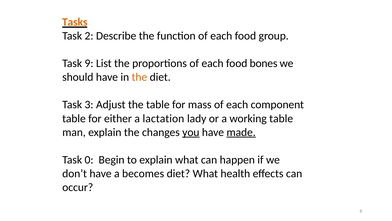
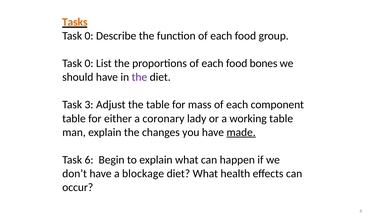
2: 2 -> 0 (89, 36)
9: 9 -> 0 (89, 63)
the colour: orange -> purple (139, 77)
lactation: lactation -> coronary (163, 118)
you underline: present -> none (191, 132)
Task 0: 0 -> 6 (89, 159)
becomes: becomes -> blockage (143, 173)
